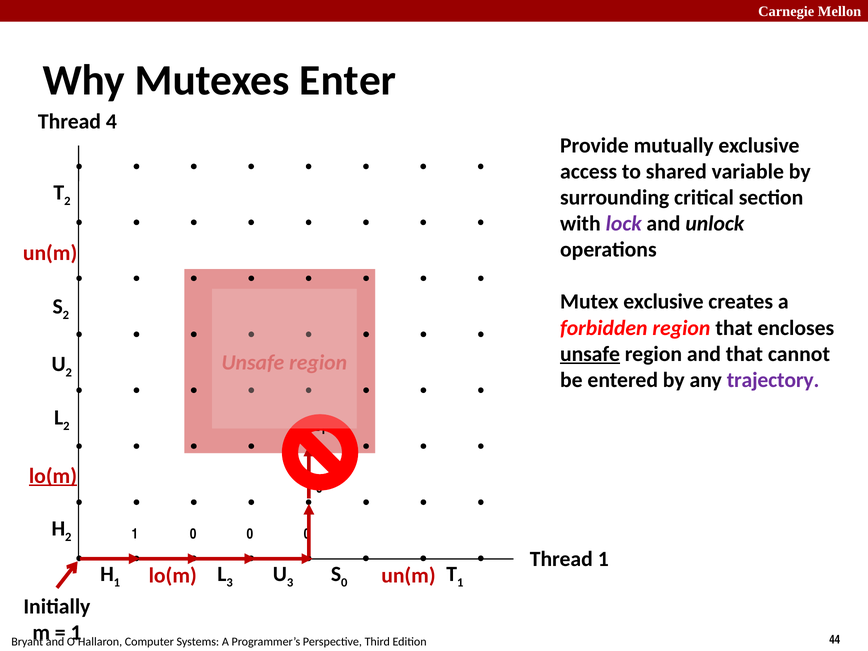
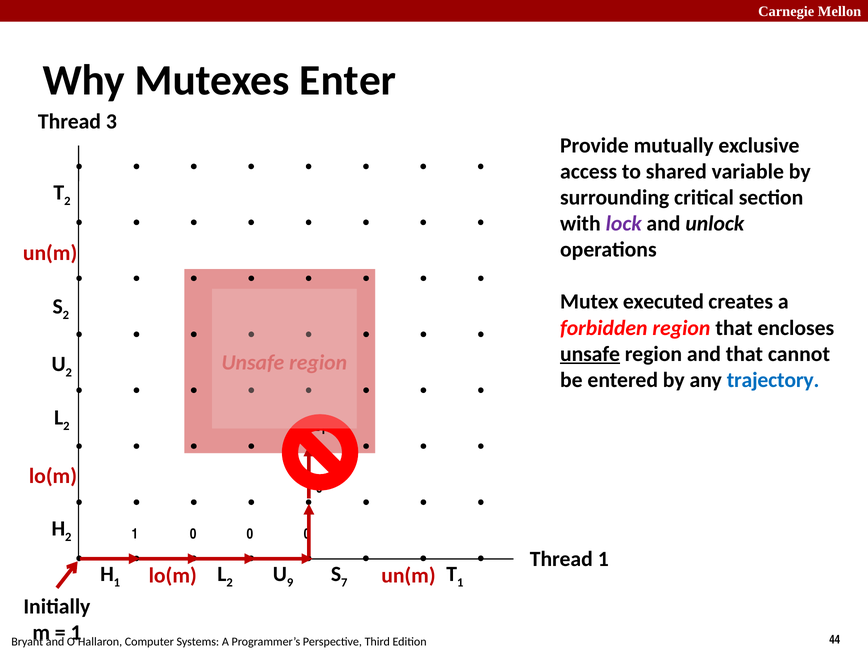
4: 4 -> 3 (111, 121)
Mutex exclusive: exclusive -> executed (663, 302)
trajectory colour: purple -> blue (773, 380)
lo(m underline: present -> none (53, 476)
3: 3 -> 2 (230, 583)
3: 3 -> 9 (290, 583)
0: 0 -> 7 (344, 583)
